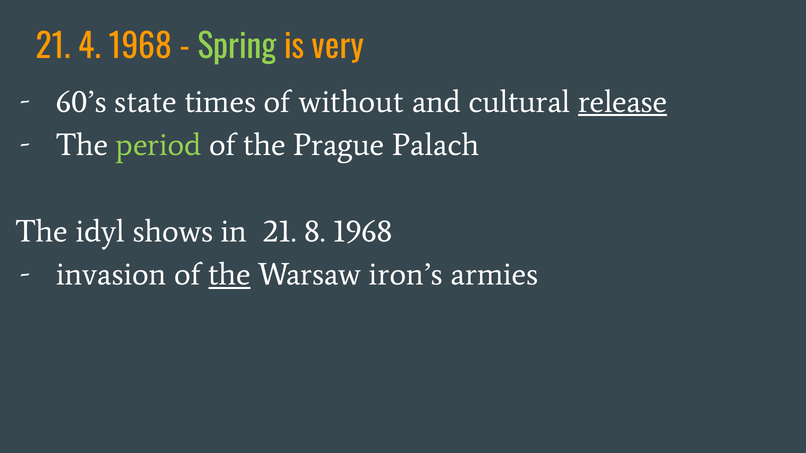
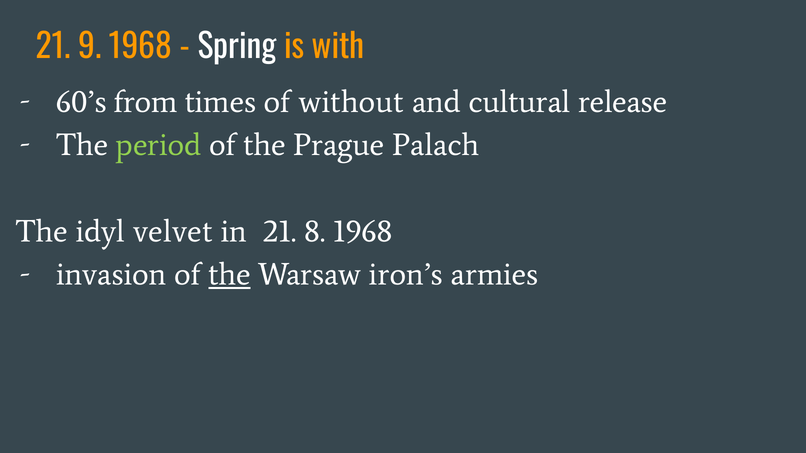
4: 4 -> 9 (90, 47)
Spring colour: light green -> white (237, 47)
very: very -> with (338, 47)
state: state -> from (146, 102)
release underline: present -> none (623, 102)
shows: shows -> velvet (173, 232)
